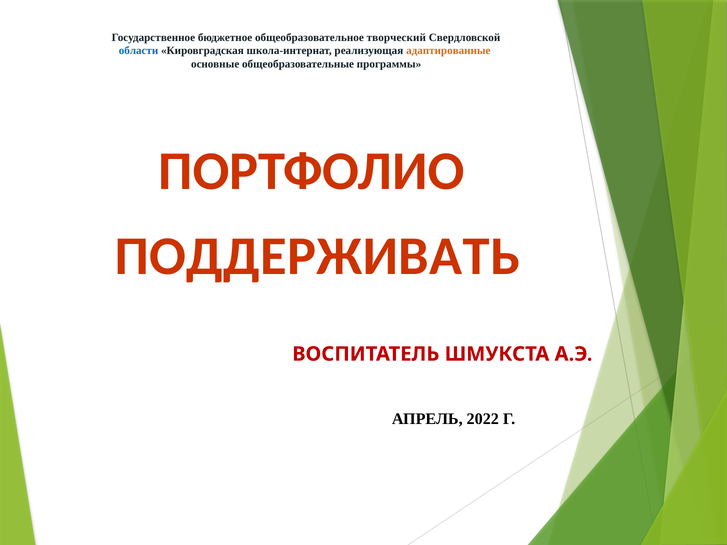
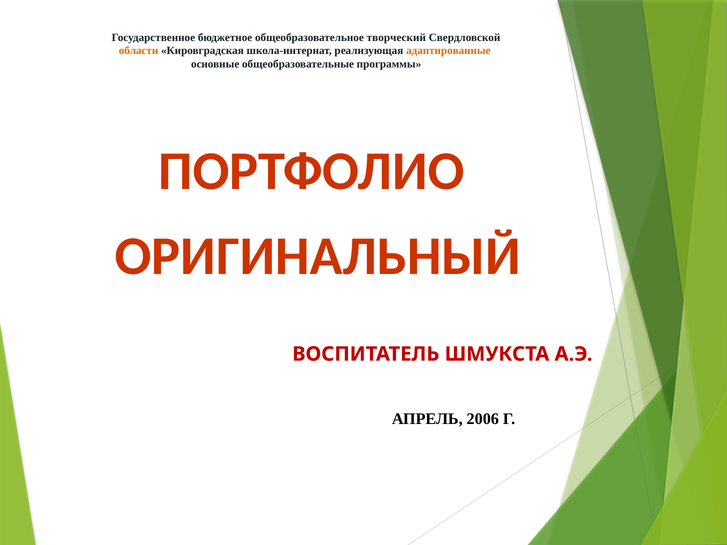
области colour: blue -> orange (139, 51)
ПОДДЕРЖИВАТЬ: ПОДДЕРЖИВАТЬ -> ОРИГИНАЛЬНЫЙ (318, 257)
2022: 2022 -> 2006 (483, 419)
